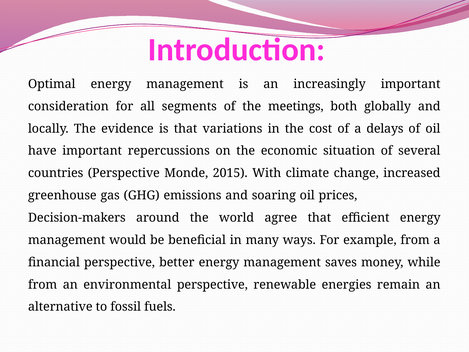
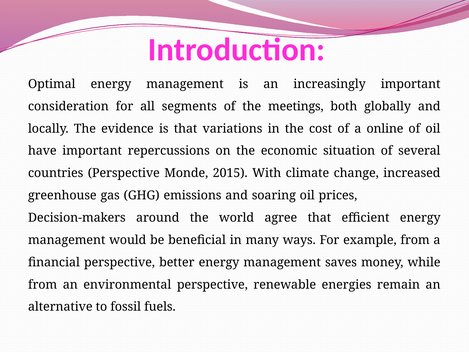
delays: delays -> online (385, 129)
